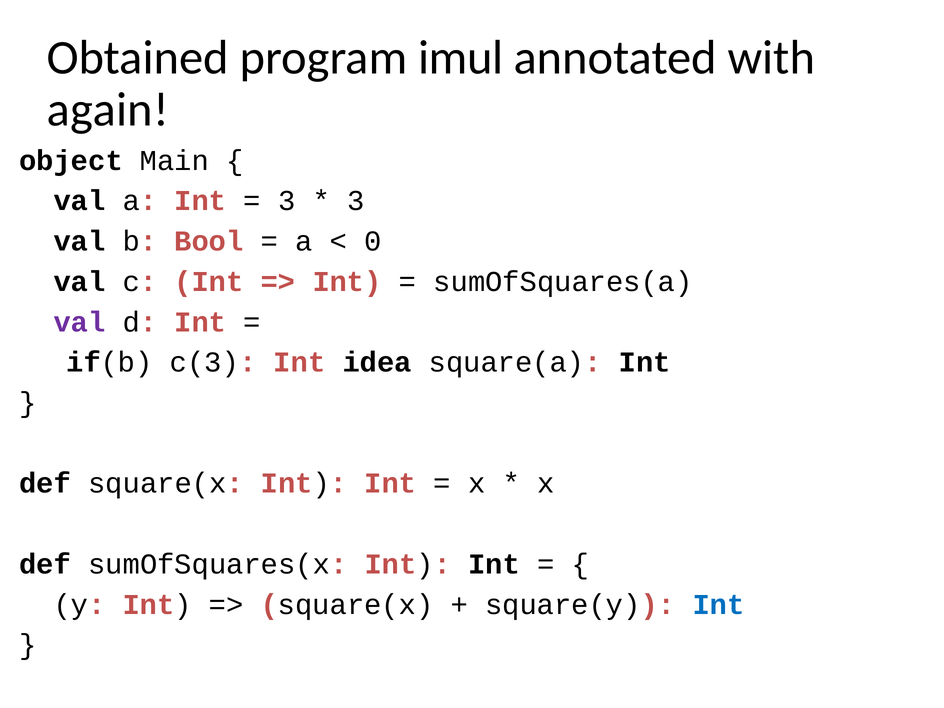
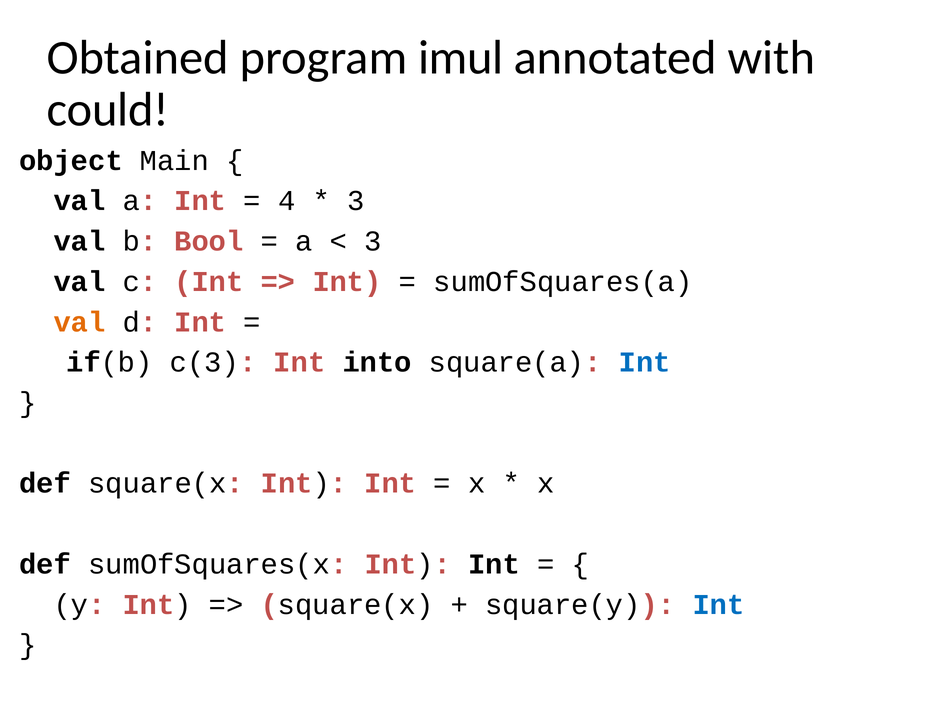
again: again -> could (108, 110)
3: 3 -> 4 (287, 201)
0: 0 -> 3 (373, 241)
val colour: purple -> orange (80, 322)
idea: idea -> into (377, 362)
Int colour: black -> blue (645, 362)
